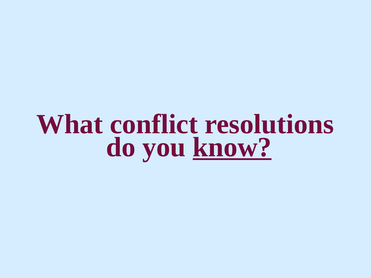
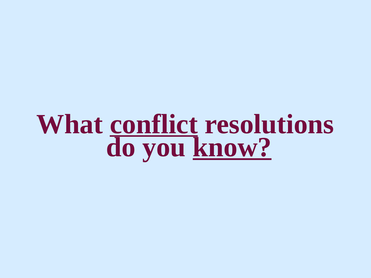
conflict underline: none -> present (154, 124)
